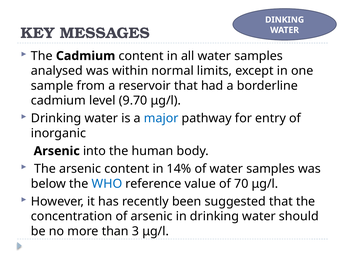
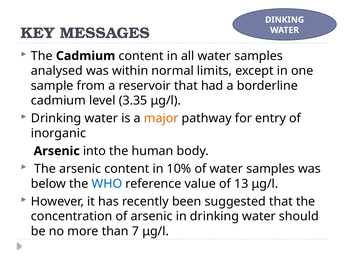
9.70: 9.70 -> 3.35 (133, 101)
major colour: blue -> orange (161, 119)
14%: 14% -> 10% (179, 169)
70: 70 -> 13 (241, 184)
3: 3 -> 7 (135, 232)
